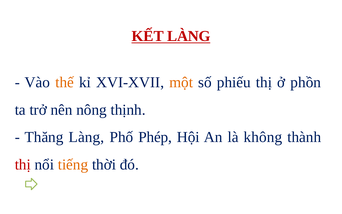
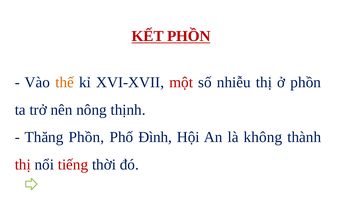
KẾT LÀNG: LÀNG -> PHỒN (189, 36)
một colour: orange -> red (181, 82)
phiếu: phiếu -> nhiễu (234, 82)
Thăng Làng: Làng -> Phồn (86, 137)
Phép: Phép -> Đình (155, 137)
tiếng colour: orange -> red (73, 164)
